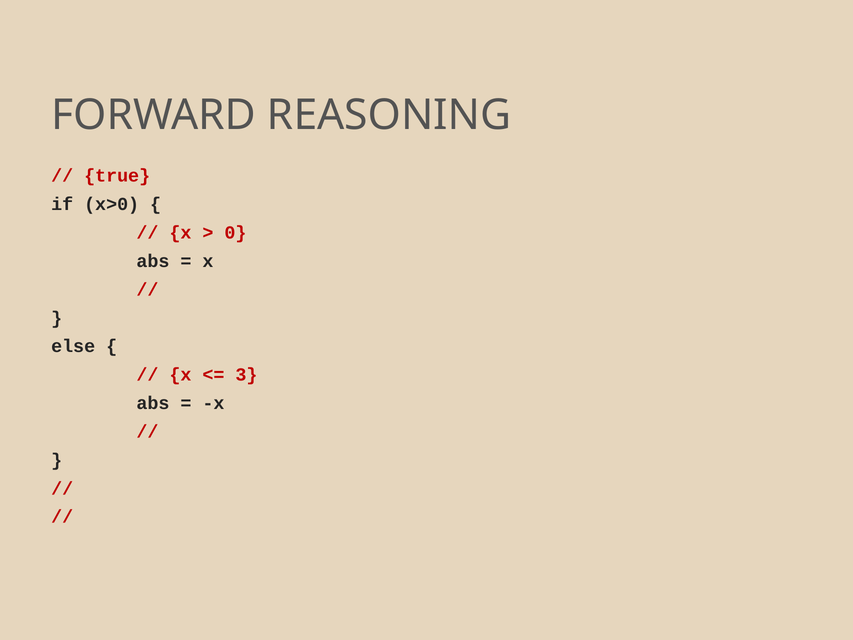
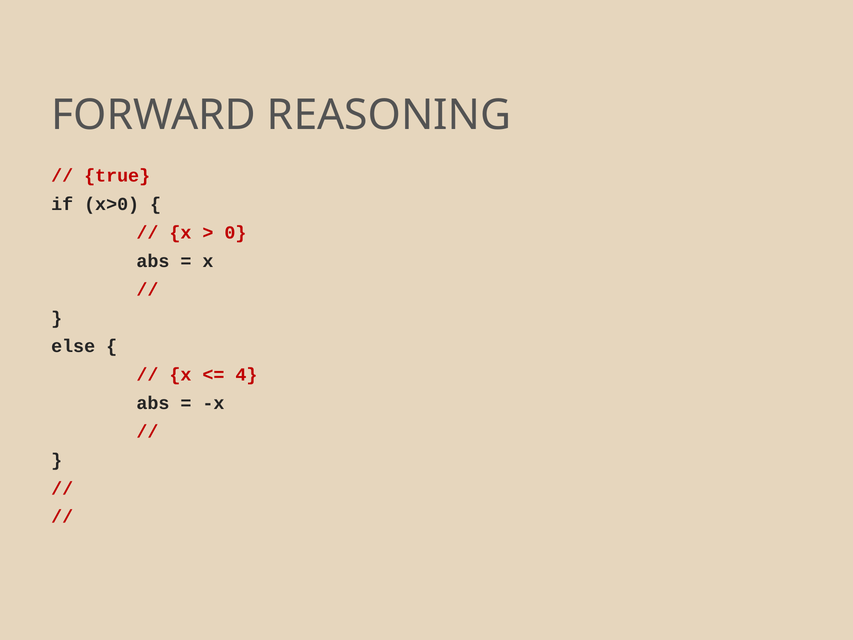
3: 3 -> 4 (246, 375)
